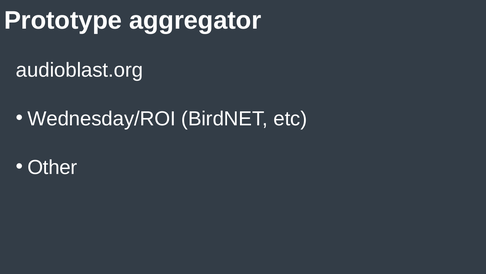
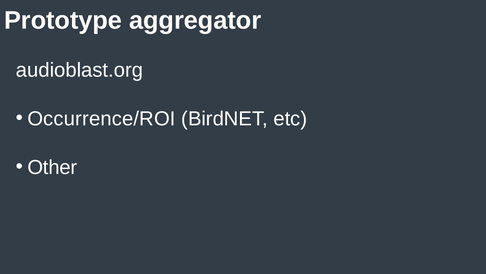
Wednesday/ROI: Wednesday/ROI -> Occurrence/ROI (101, 118)
